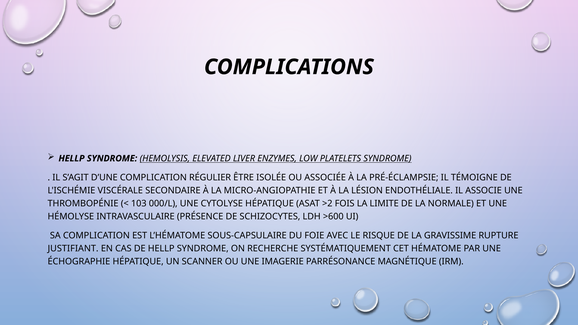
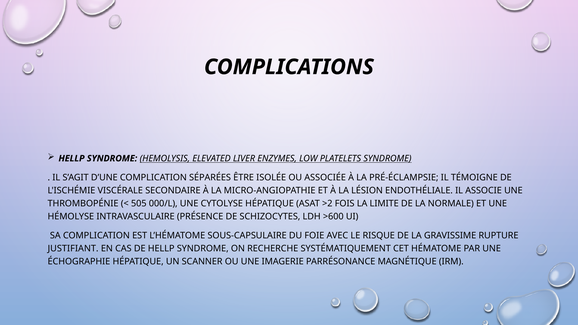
RÉGULIER: RÉGULIER -> SÉPARÉES (210, 178)
103: 103 -> 505 (139, 204)
